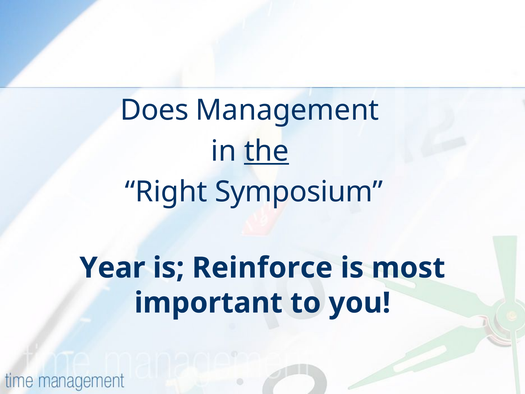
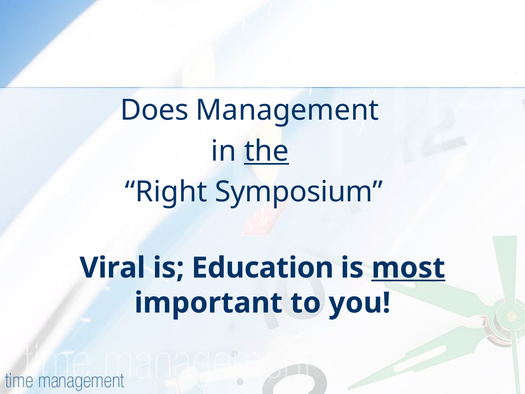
Year: Year -> Viral (112, 268)
Reinforce: Reinforce -> Education (263, 268)
most underline: none -> present (408, 268)
